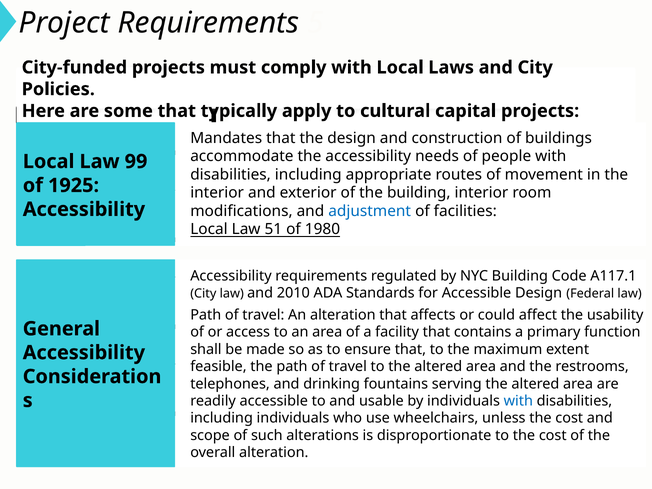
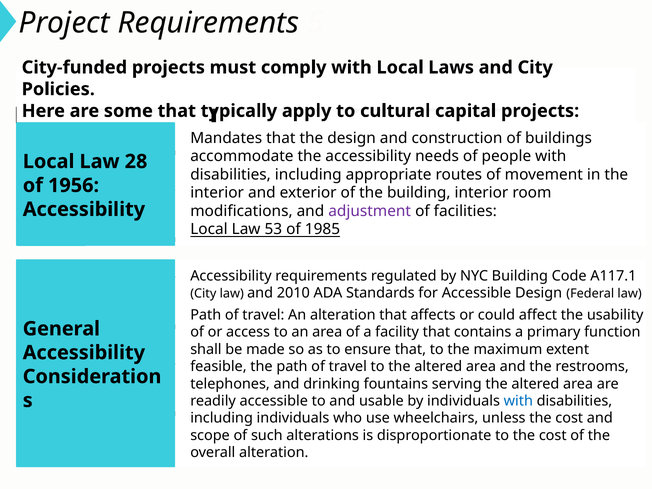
99: 99 -> 28 (136, 162)
1925: 1925 -> 1956 (74, 185)
adjustment colour: blue -> purple (370, 211)
51: 51 -> 53 (273, 229)
1980: 1980 -> 1985 (322, 229)
